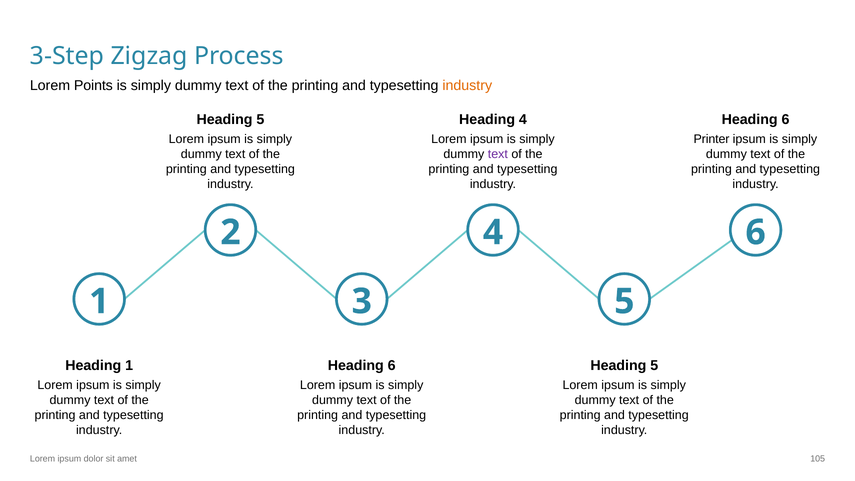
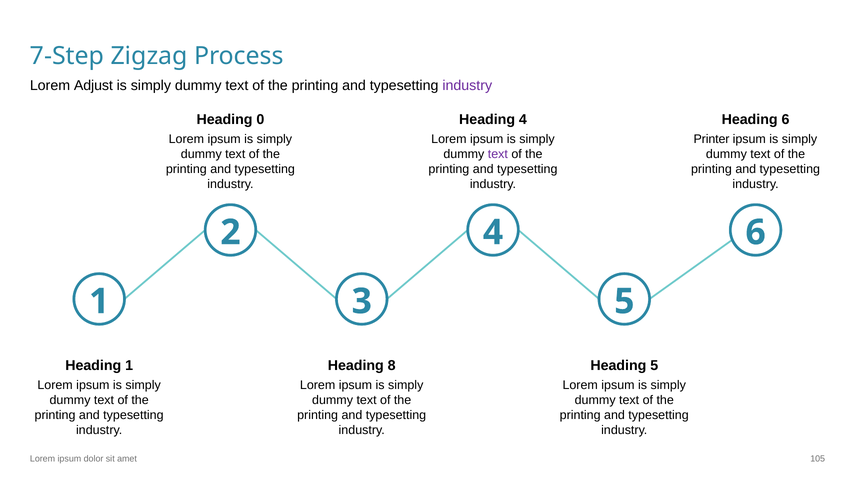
3-Step: 3-Step -> 7-Step (67, 56)
Points: Points -> Adjust (93, 86)
industry colour: orange -> purple (467, 86)
5: 5 -> 0 (260, 120)
6: 6 -> 8 (392, 365)
